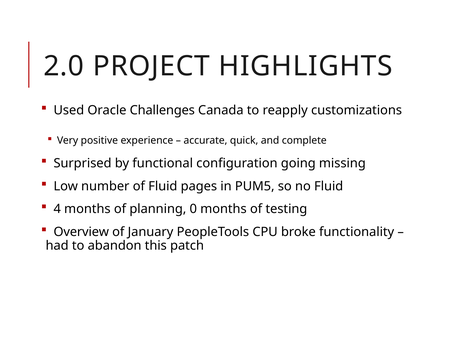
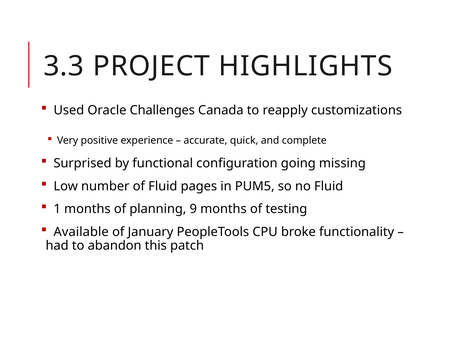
2.0: 2.0 -> 3.3 (64, 66)
4: 4 -> 1 (57, 209)
0: 0 -> 9 (193, 209)
Overview: Overview -> Available (81, 232)
